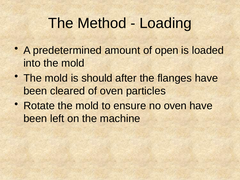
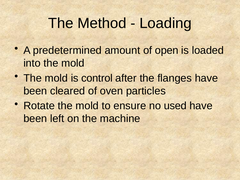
should: should -> control (97, 78)
no oven: oven -> used (175, 106)
